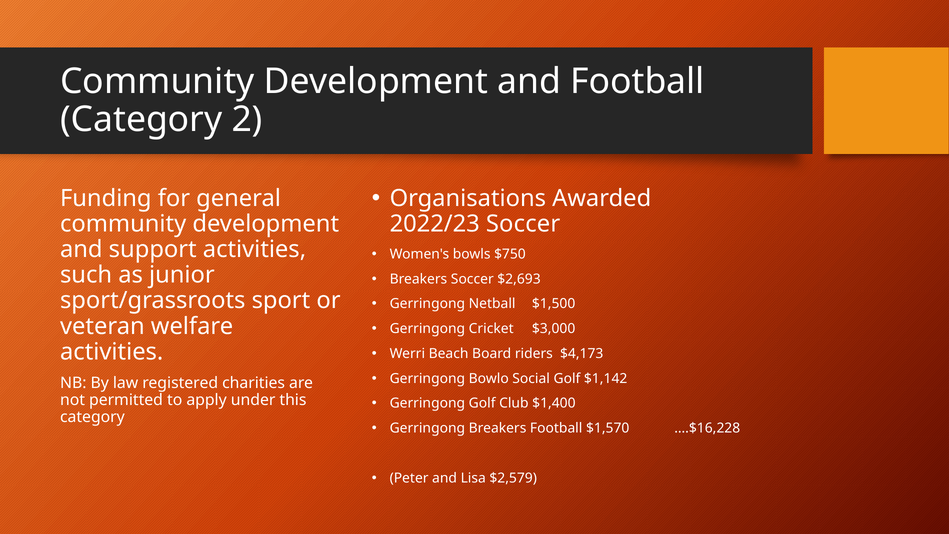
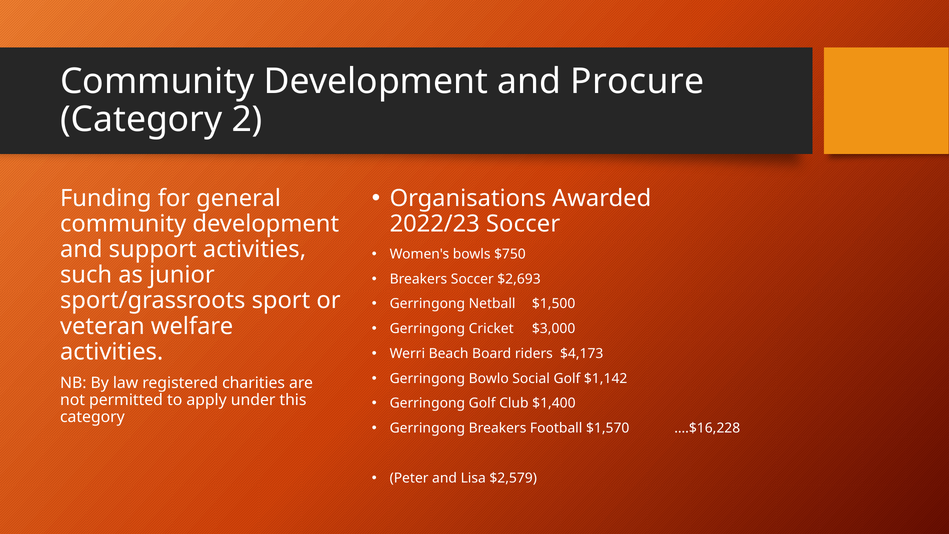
and Football: Football -> Procure (637, 81)
